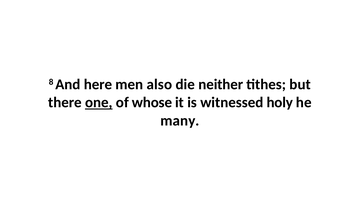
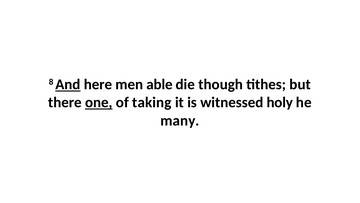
And underline: none -> present (68, 84)
also: also -> able (160, 84)
neither: neither -> though (221, 84)
whose: whose -> taking (152, 102)
